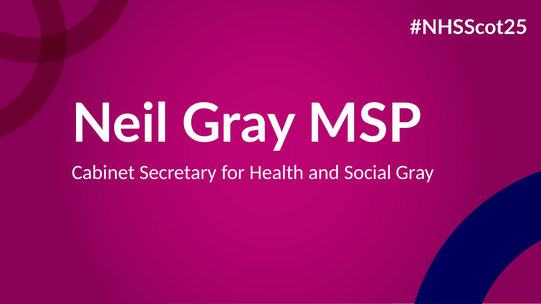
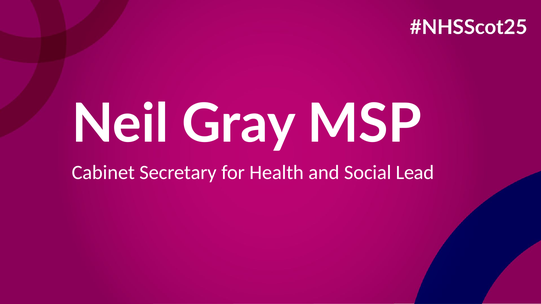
Social Gray: Gray -> Lead (415, 173)
